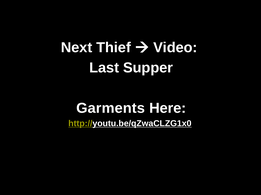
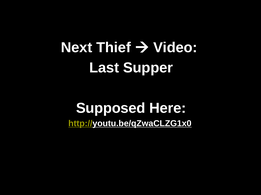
Garments: Garments -> Supposed (111, 109)
